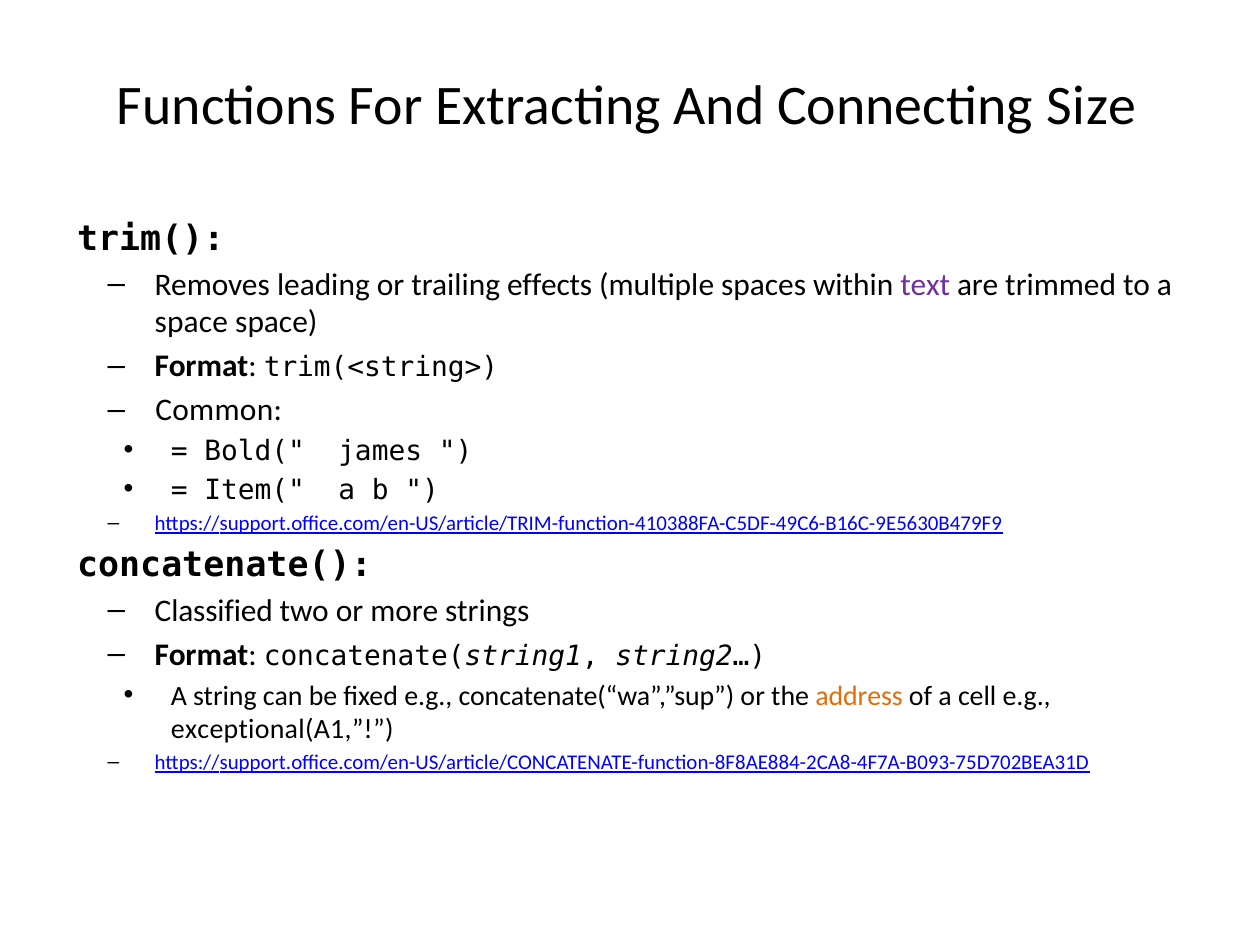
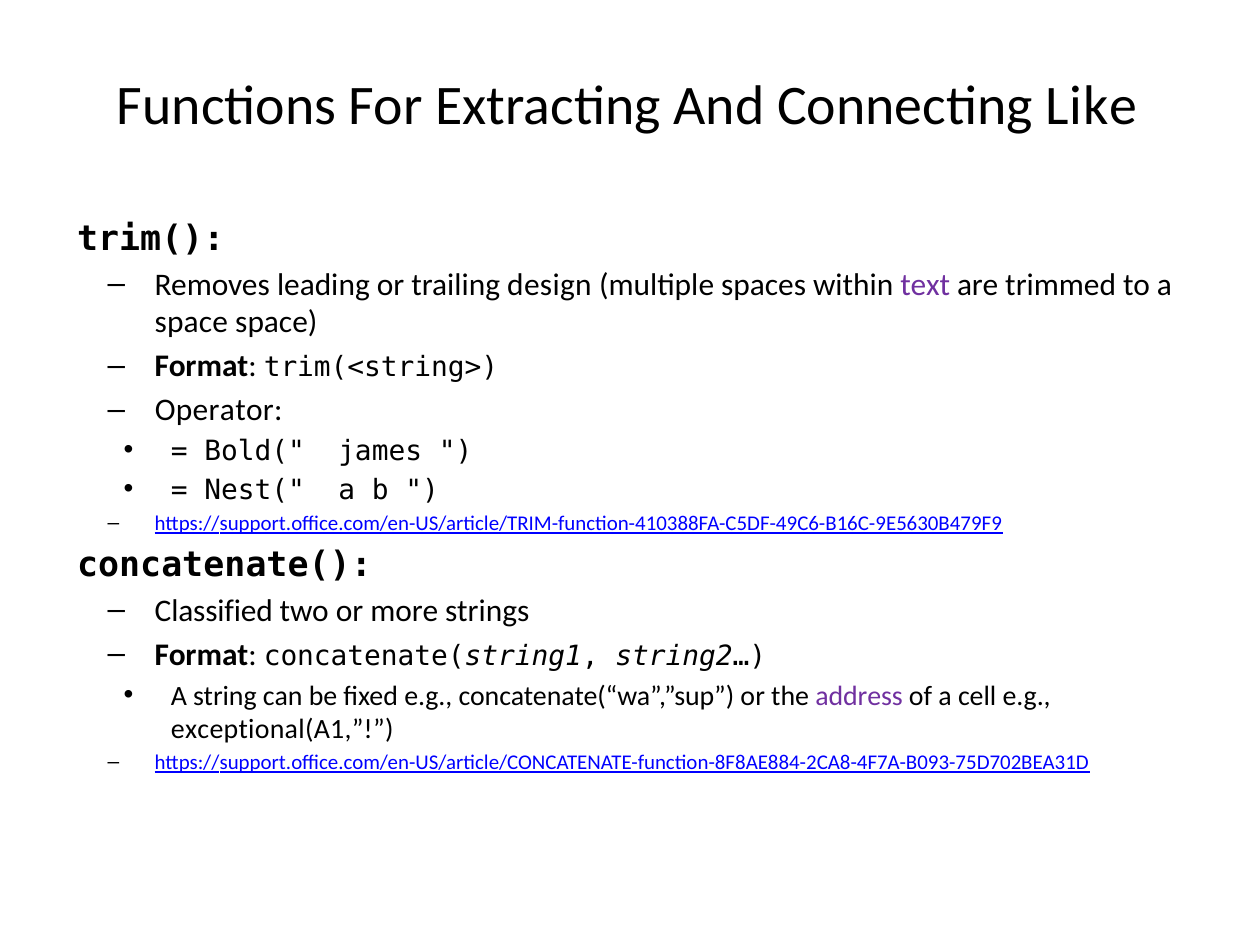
Size: Size -> Like (1091, 106)
effects: effects -> design (549, 285)
Common: Common -> Operator (219, 410)
Item(: Item( -> Nest( (255, 490)
address colour: orange -> purple (859, 696)
